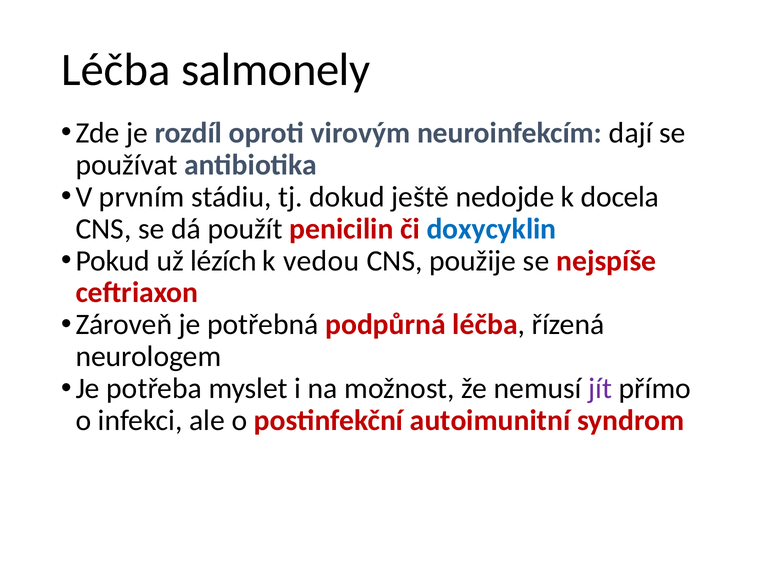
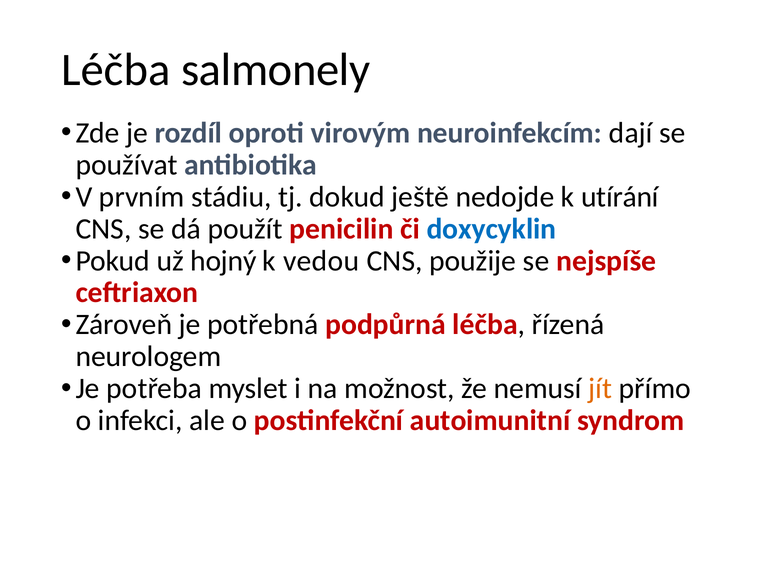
docela: docela -> utírání (620, 197)
lézích: lézích -> hojný (223, 261)
jít colour: purple -> orange (600, 389)
